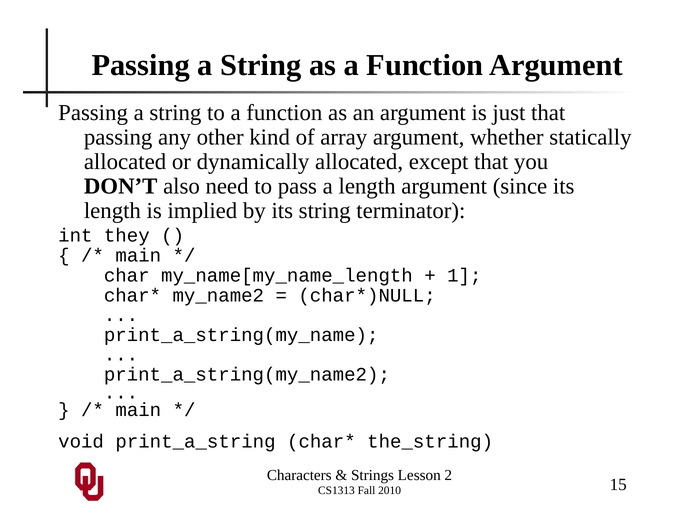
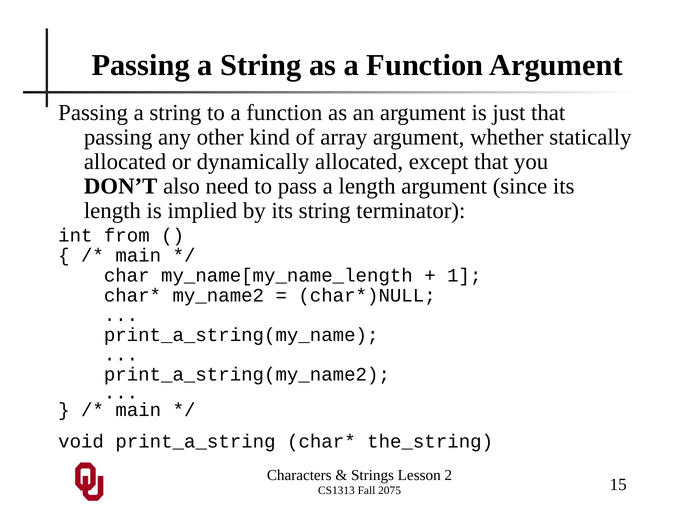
they: they -> from (127, 236)
2010: 2010 -> 2075 (390, 491)
